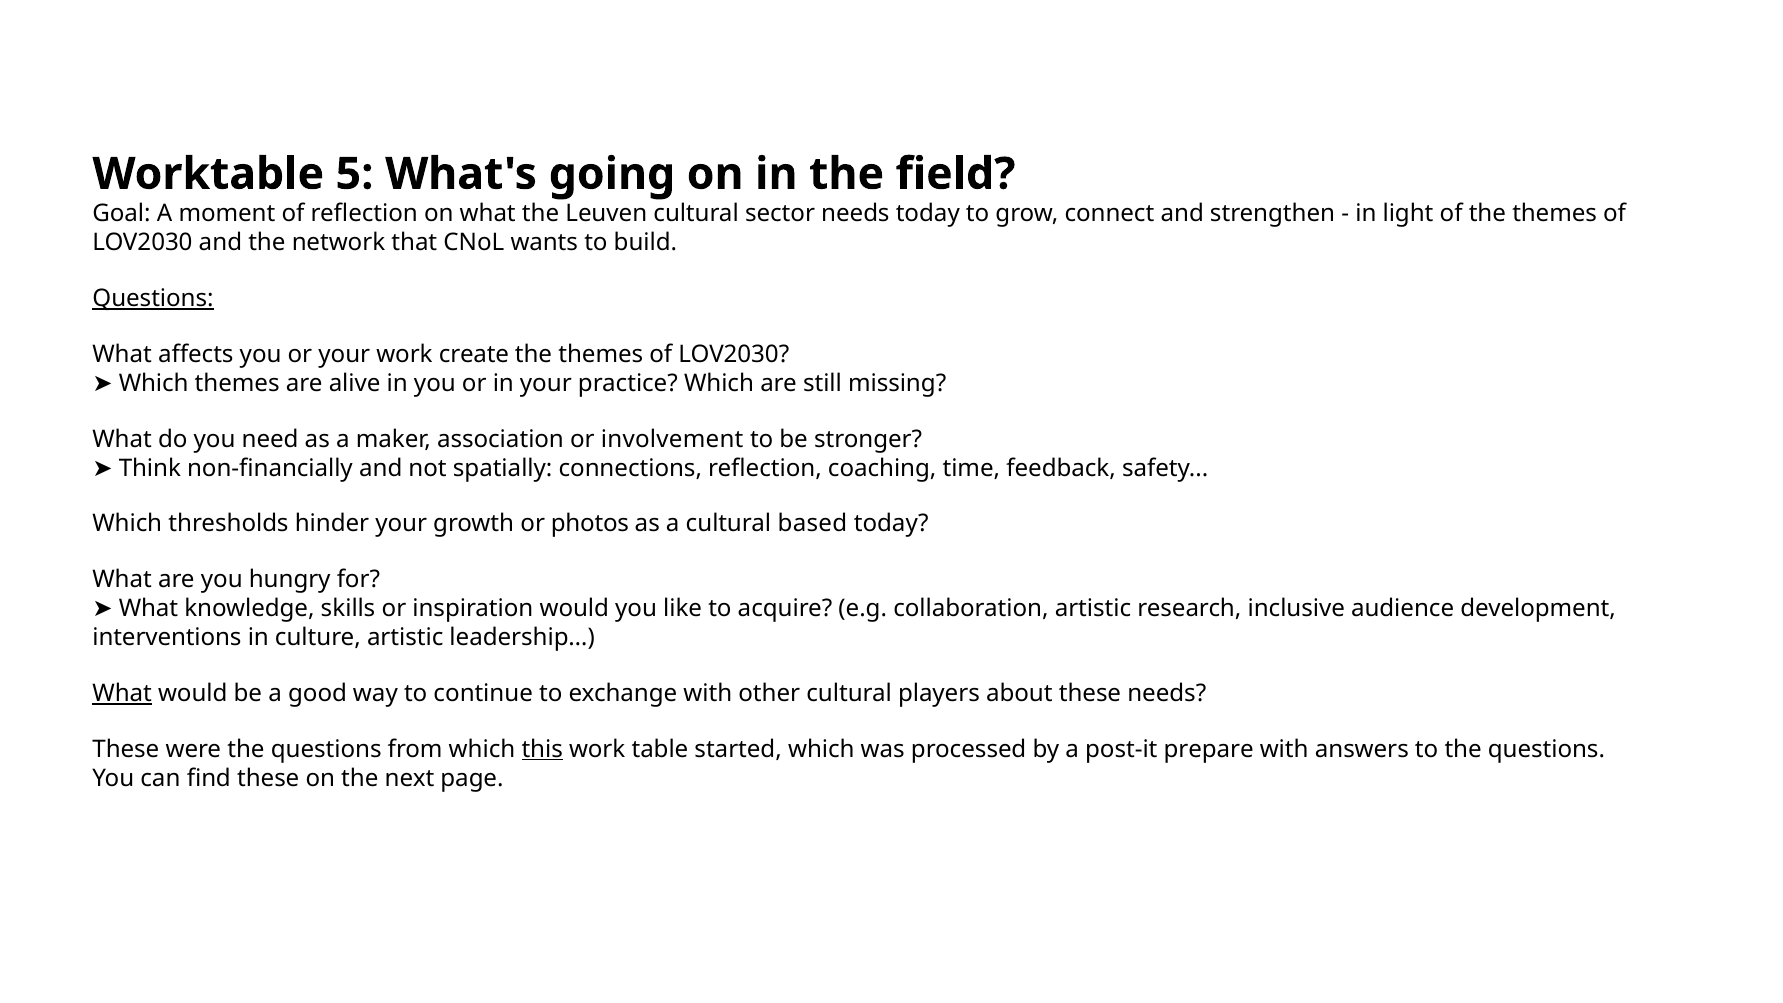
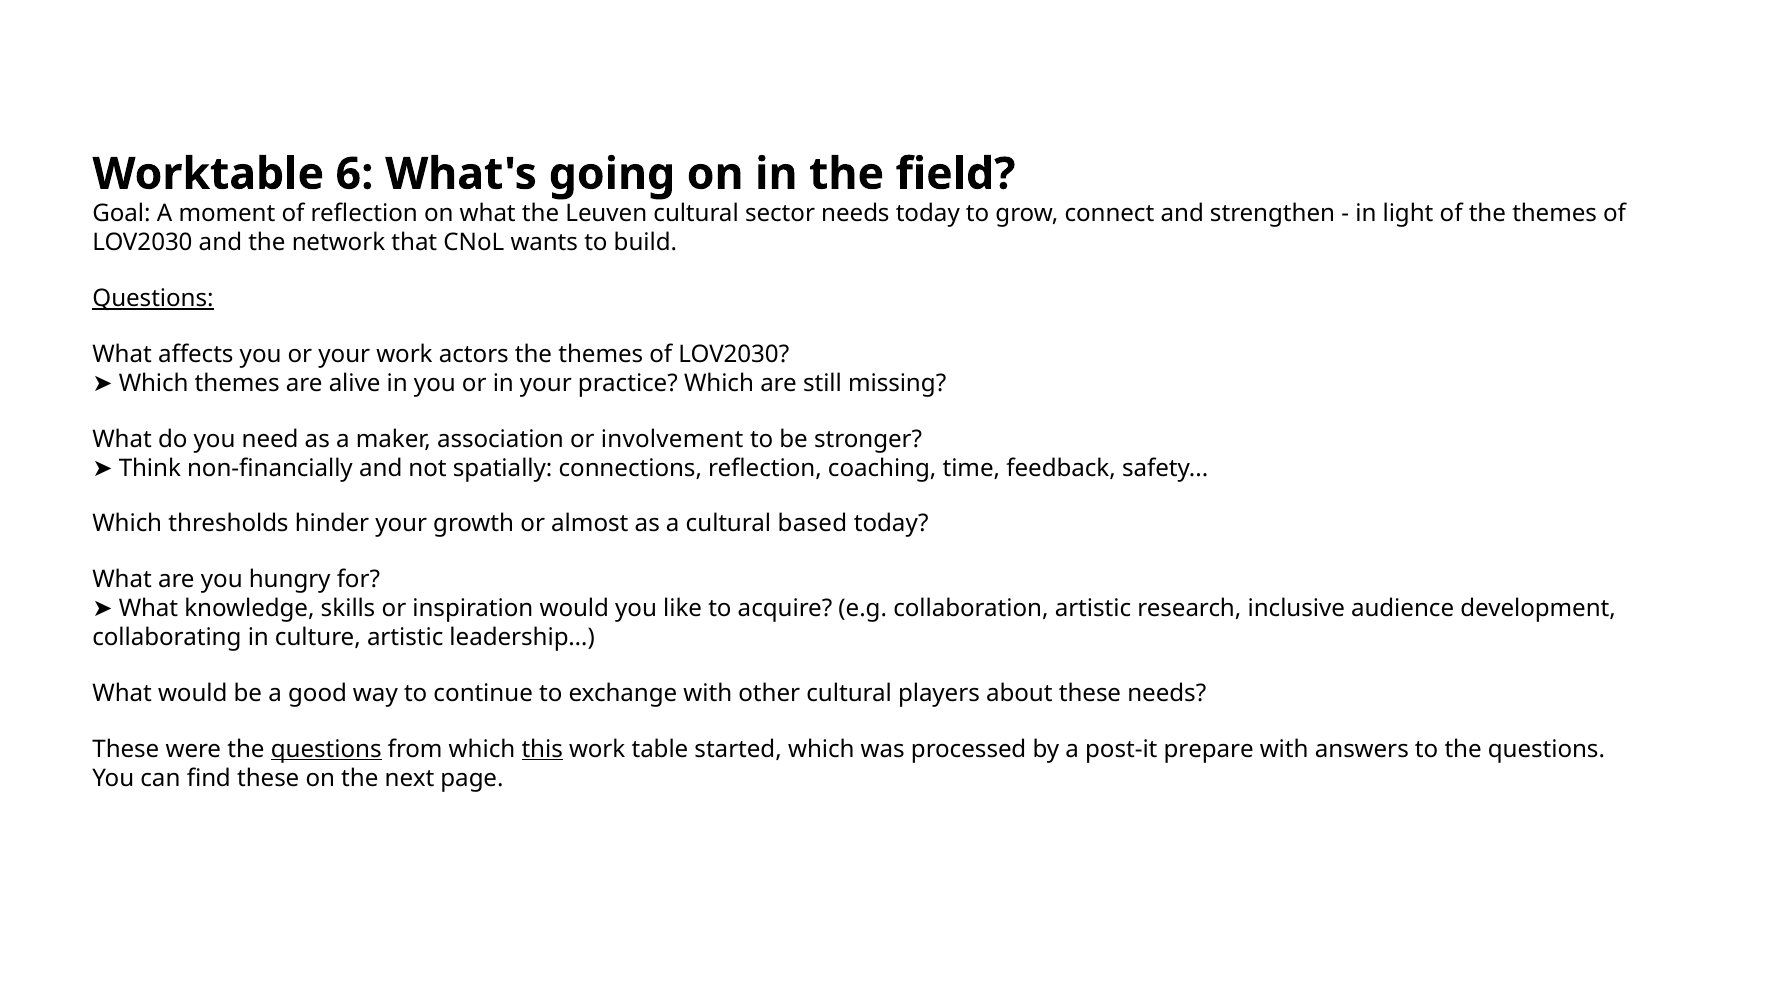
5: 5 -> 6 (355, 174)
create: create -> actors (474, 354)
photos: photos -> almost (590, 524)
interventions: interventions -> collaborating (167, 638)
What underline: present -> none (122, 693)
questions underline: none -> present (326, 749)
